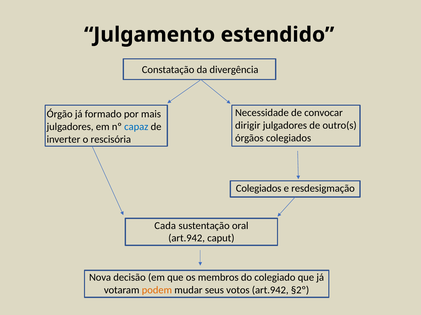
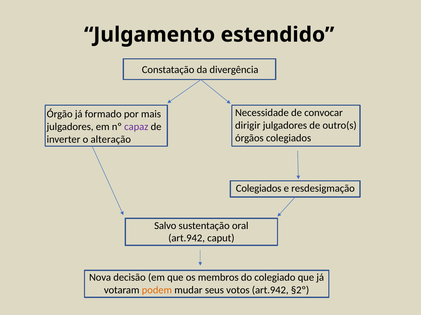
capaz colour: blue -> purple (136, 127)
rescisória: rescisória -> alteração (111, 140)
Cada: Cada -> Salvo (165, 226)
